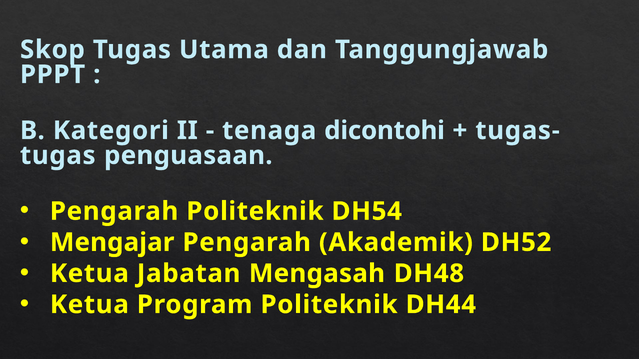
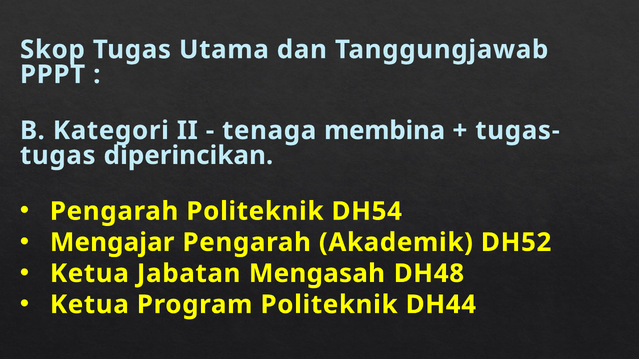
dicontohi: dicontohi -> membina (385, 131)
penguasaan: penguasaan -> diperincikan (188, 156)
